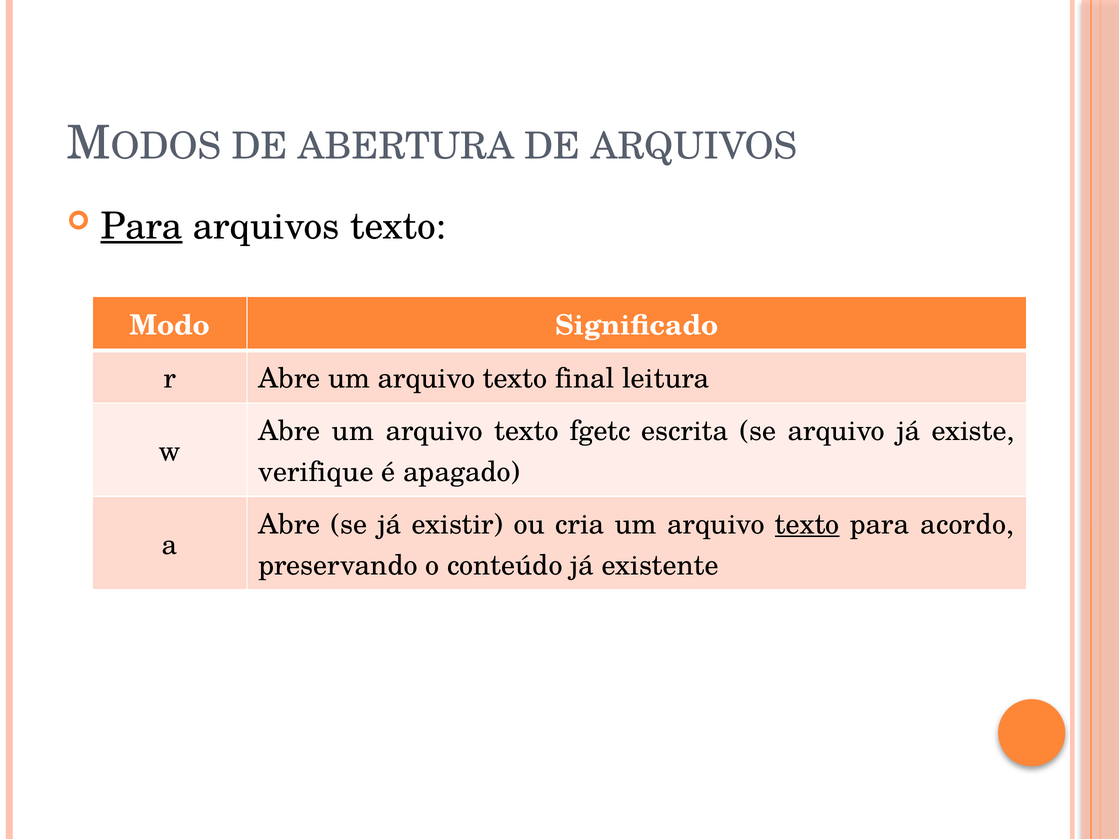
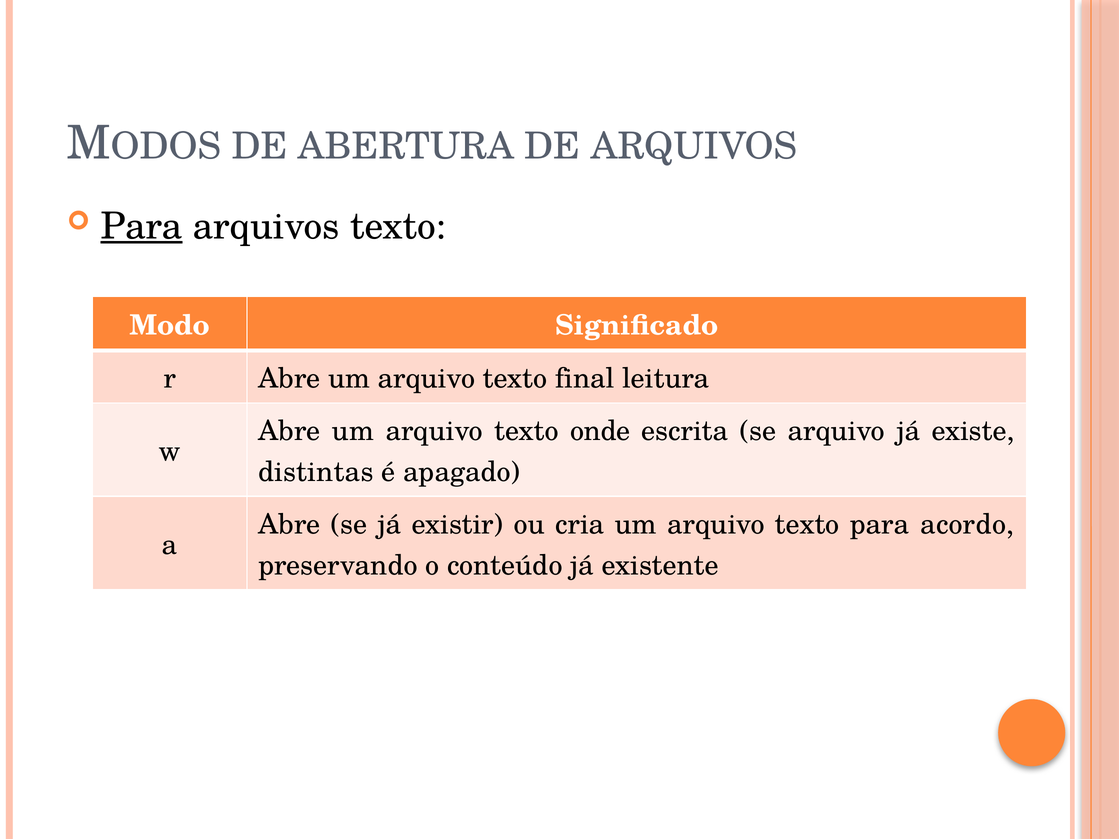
fgetc: fgetc -> onde (600, 431)
verifique: verifique -> distintas (316, 472)
texto underline: present -> none (807, 524)
